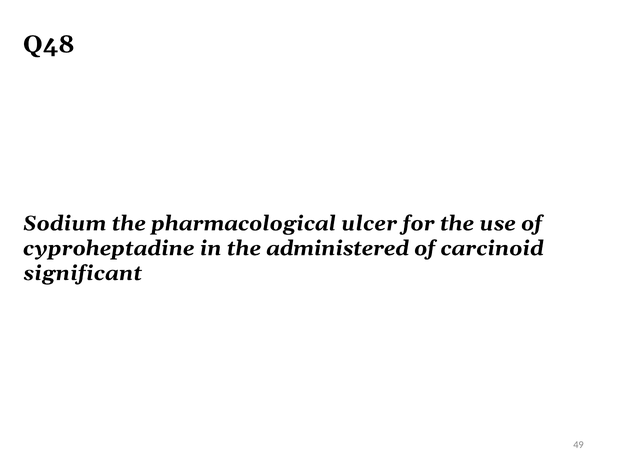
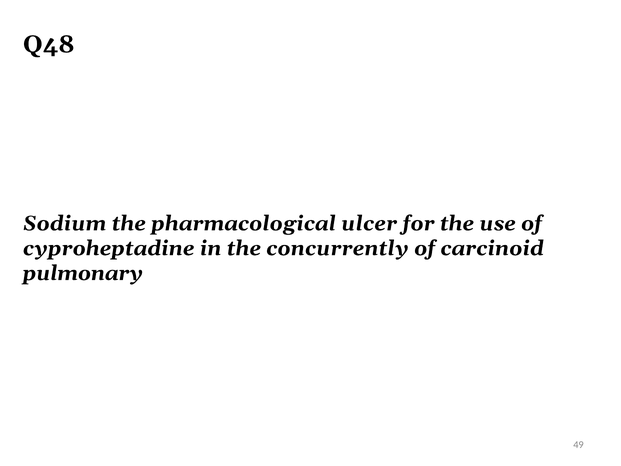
administered: administered -> concurrently (337, 248)
significant: significant -> pulmonary (83, 273)
